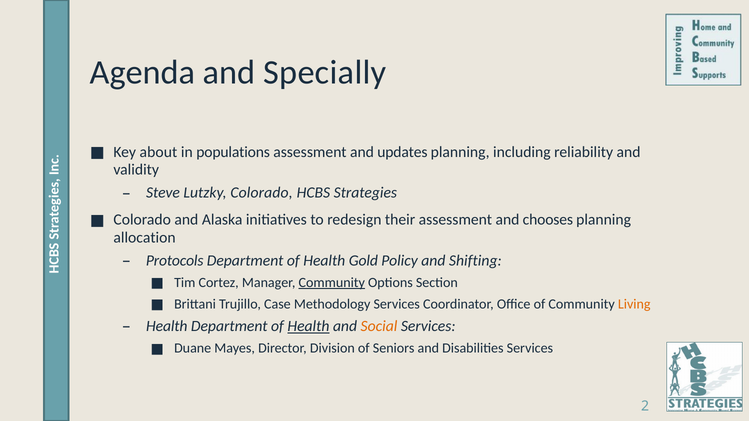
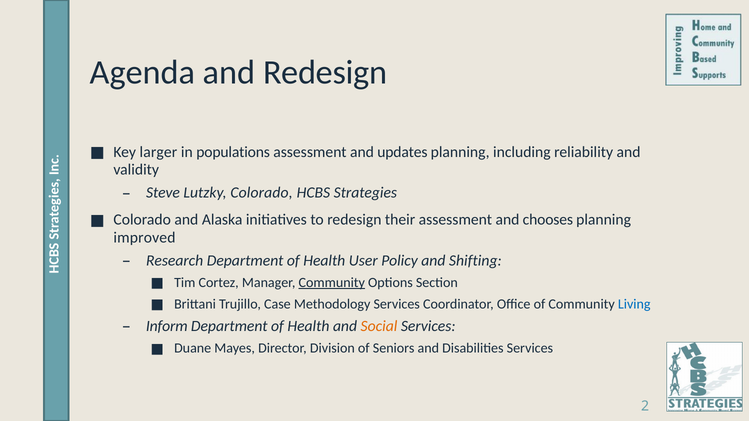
and Specially: Specially -> Redesign (325, 72)
about: about -> larger (158, 152)
allocation: allocation -> improved (144, 238)
Protocols: Protocols -> Research (175, 261)
Gold: Gold -> User (363, 261)
Living colour: orange -> blue (634, 304)
Health: Health -> Inform (167, 326)
Health underline: present -> none (308, 326)
